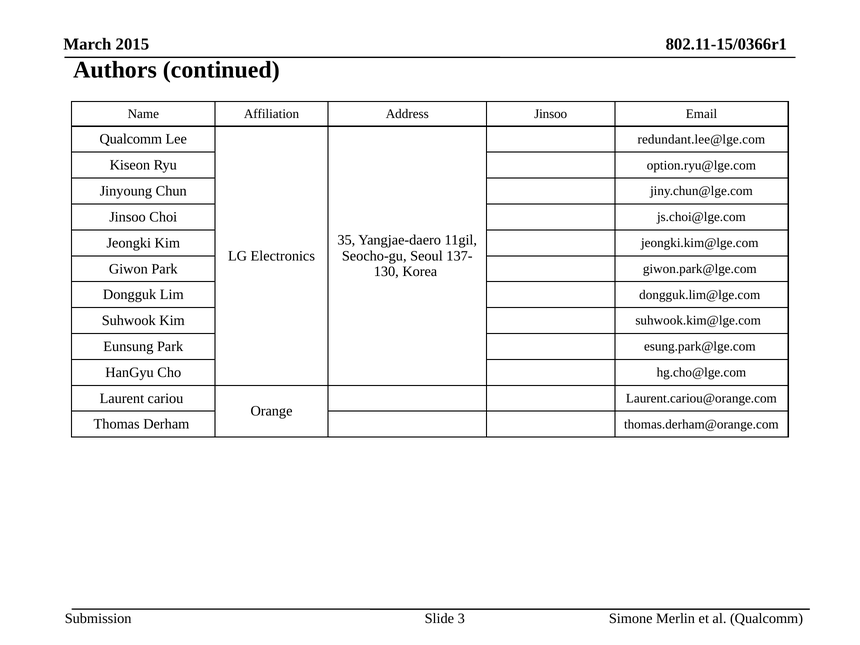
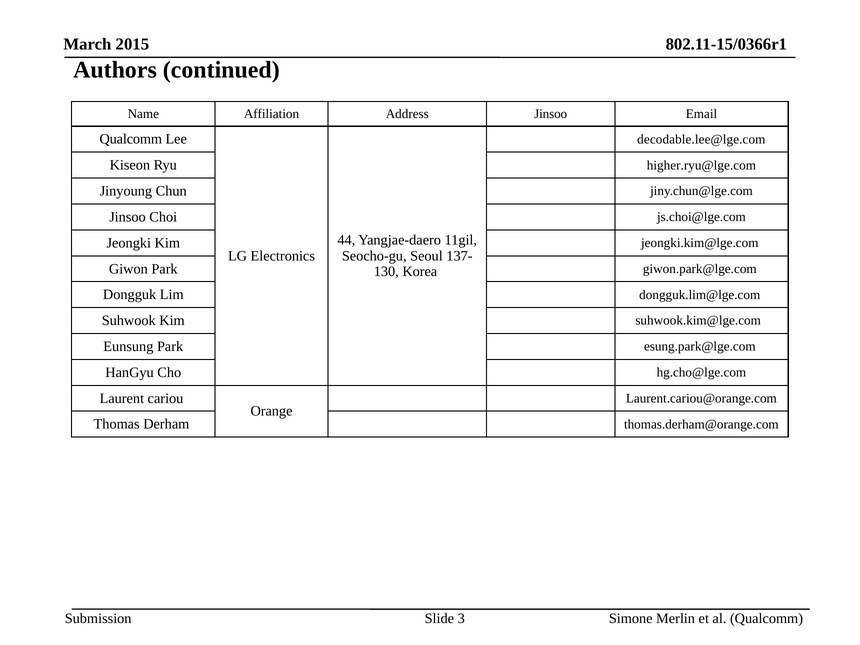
redundant.lee@lge.com: redundant.lee@lge.com -> decodable.lee@lge.com (701, 139)
option.ryu@lge.com: option.ryu@lge.com -> higher.ryu@lge.com (701, 165)
35: 35 -> 44 (346, 240)
